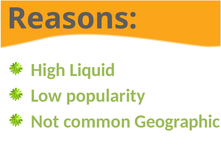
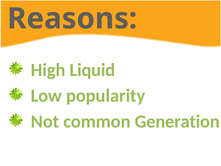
Geographic: Geographic -> Generation (177, 121)
